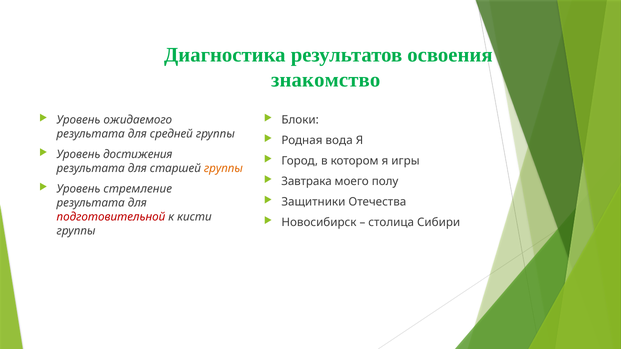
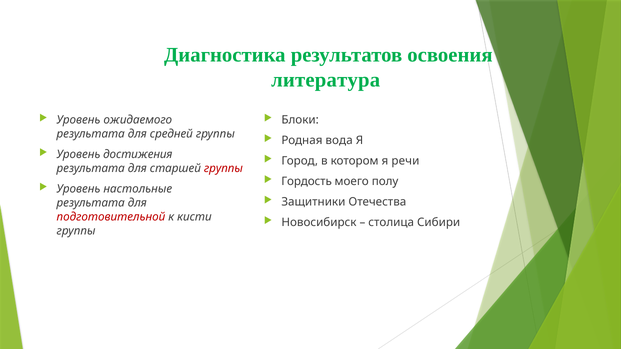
знакомство: знакомство -> литература (326, 80)
игры: игры -> речи (405, 161)
группы colour: orange -> red (223, 169)
Завтрака: Завтрака -> Гордость (307, 182)
стремление: стремление -> настольные (138, 189)
